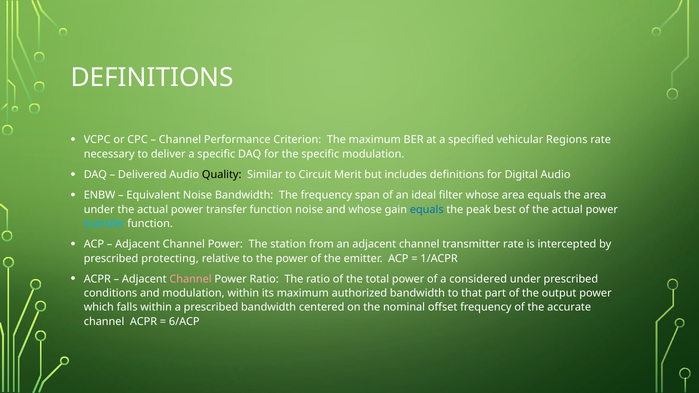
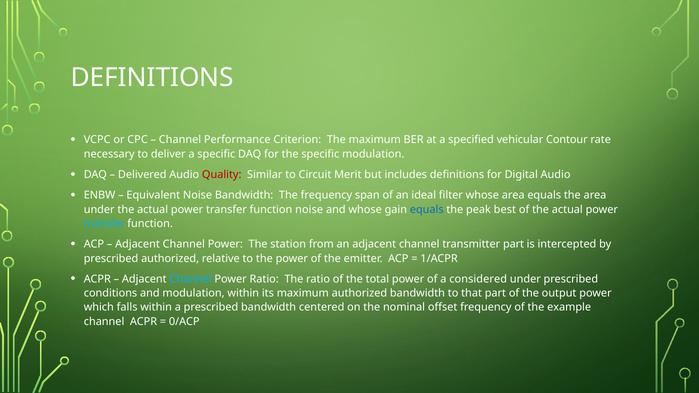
Regions: Regions -> Contour (567, 140)
Quality colour: black -> red (222, 175)
transmitter rate: rate -> part (514, 244)
prescribed protecting: protecting -> authorized (170, 259)
Channel colour: pink -> light blue (191, 279)
accurate: accurate -> example (569, 307)
6/ACP: 6/ACP -> 0/ACP (184, 322)
